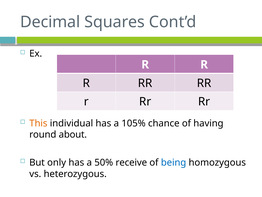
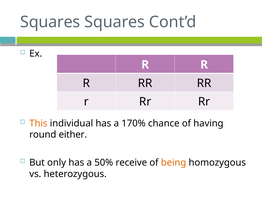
Decimal: Decimal -> Squares (50, 22)
105%: 105% -> 170% (134, 123)
about: about -> either (73, 134)
being colour: blue -> orange (174, 162)
